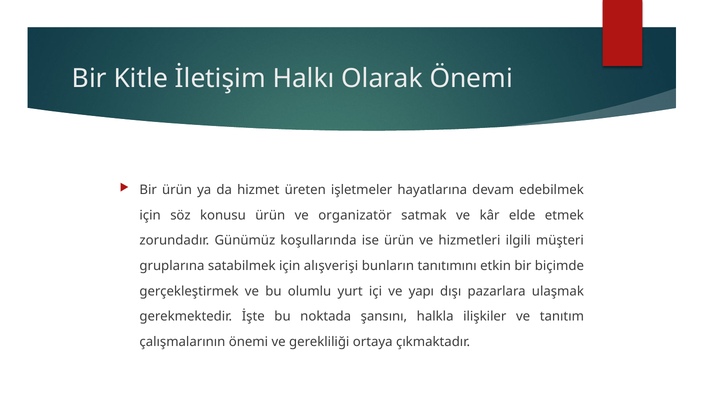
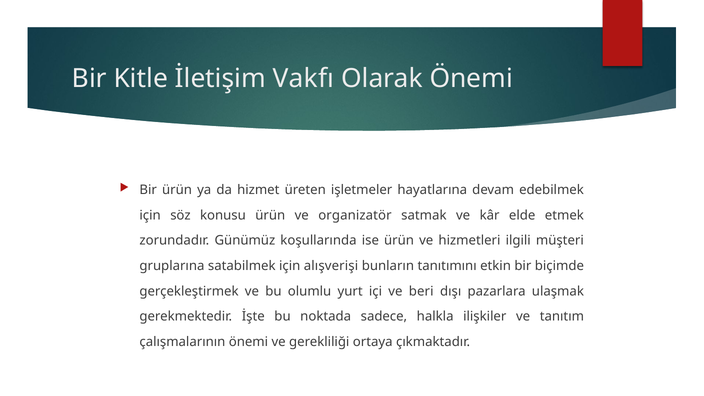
Halkı: Halkı -> Vakfı (303, 78)
yapı: yapı -> beri (421, 291)
şansını: şansını -> sadece (384, 317)
